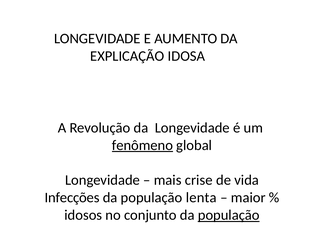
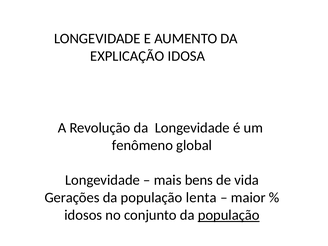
fenômeno underline: present -> none (142, 145)
crise: crise -> bens (199, 180)
Infecções: Infecções -> Gerações (72, 198)
